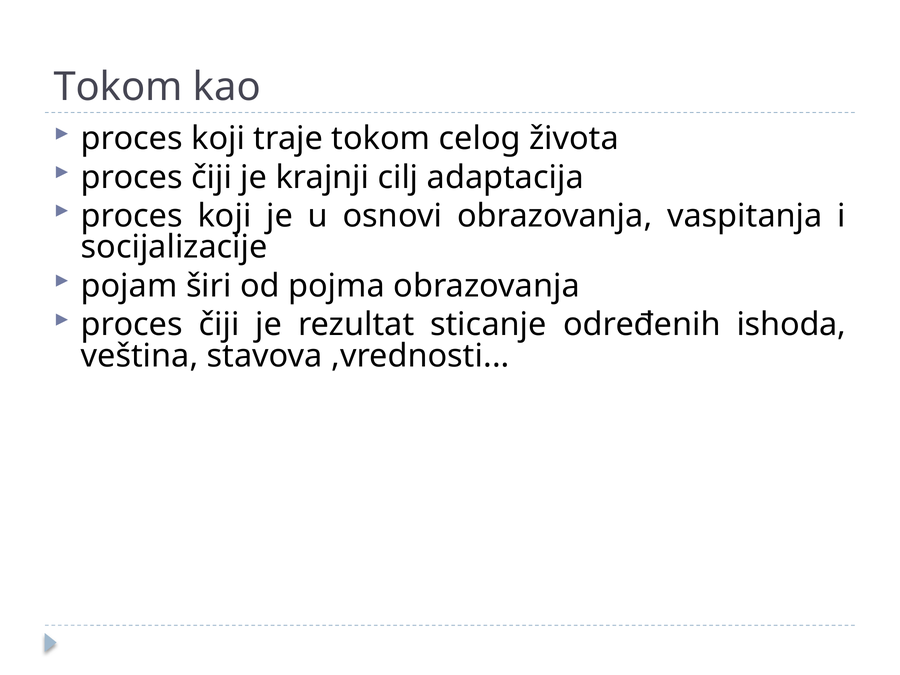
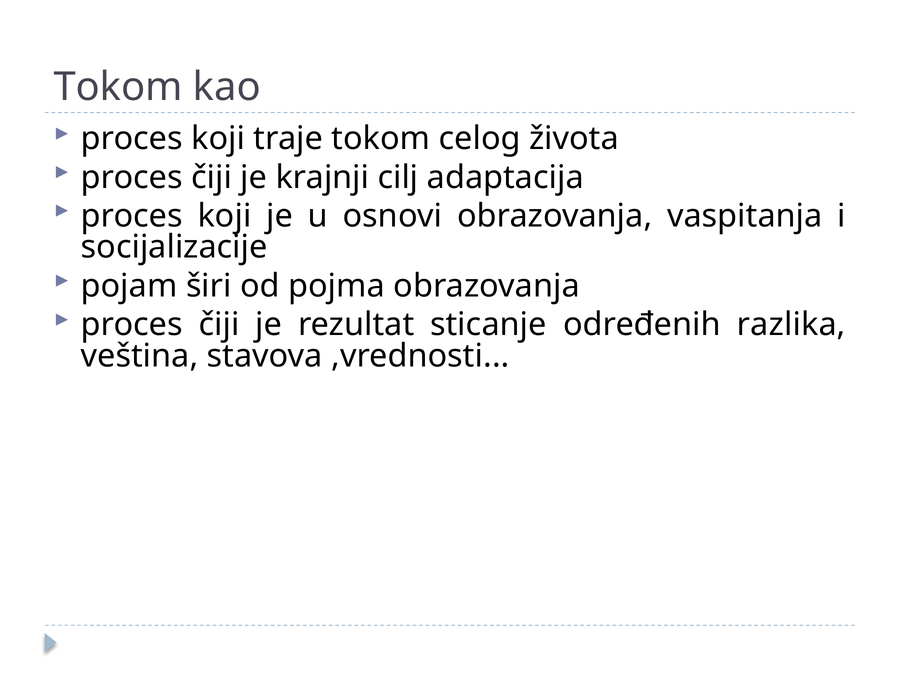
ishoda: ishoda -> razlika (791, 325)
